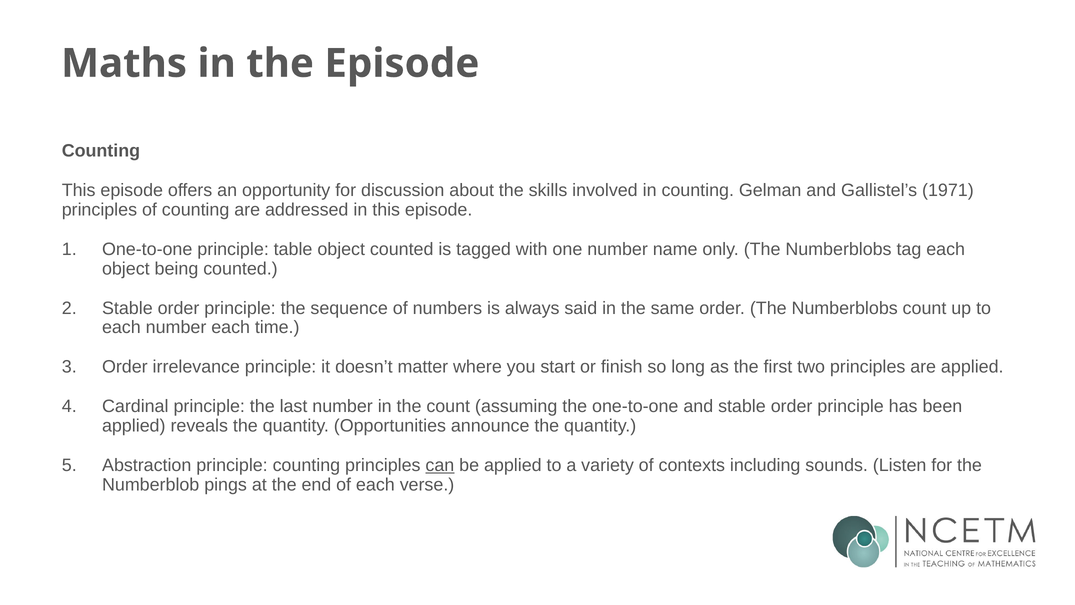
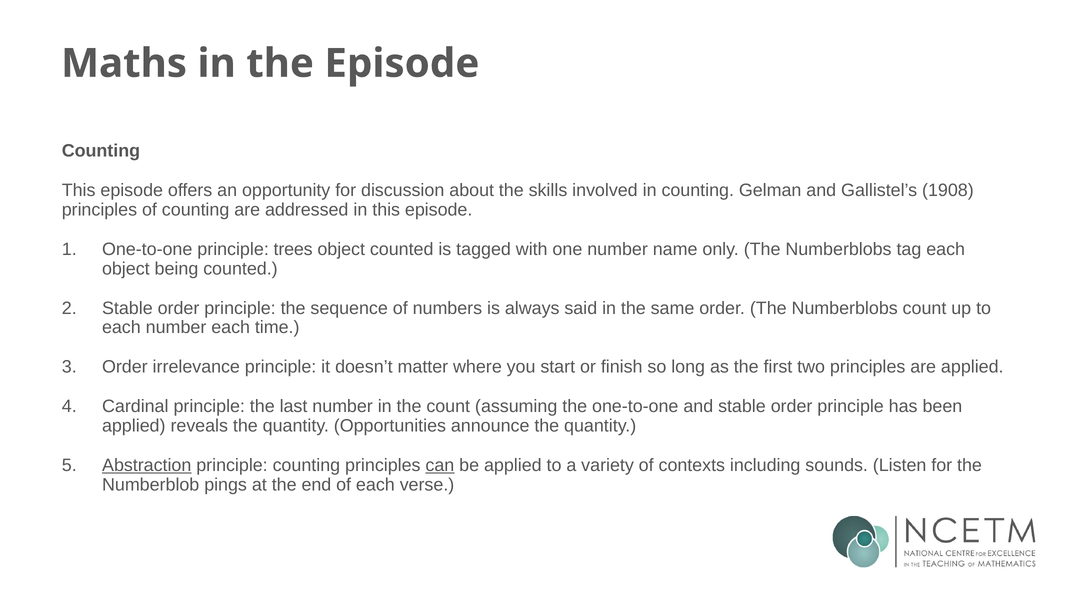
1971: 1971 -> 1908 (948, 190)
table: table -> trees (293, 249)
Abstraction underline: none -> present (147, 465)
